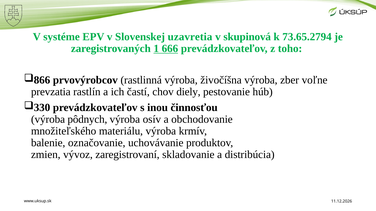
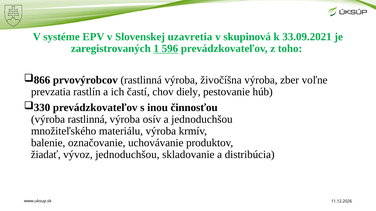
73.65.2794: 73.65.2794 -> 33.09.2021 (307, 37)
666: 666 -> 596 (170, 49)
výroba pôdnych: pôdnych -> rastlinná (87, 119)
a obchodovanie: obchodovanie -> jednoduchšou (202, 119)
zmien: zmien -> žiadať (46, 155)
vývoz zaregistrovaní: zaregistrovaní -> jednoduchšou (127, 155)
